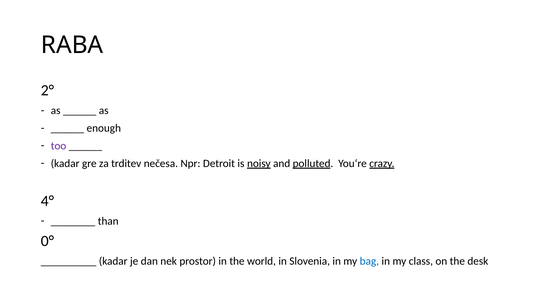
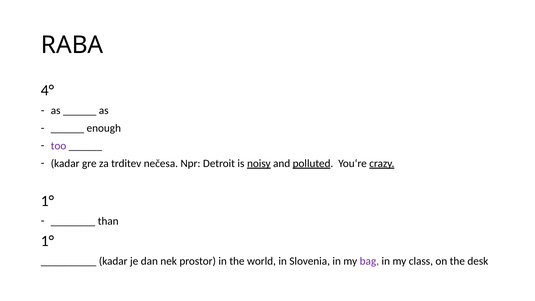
2°: 2° -> 4° (47, 90)
4°: 4° -> 1° (47, 201)
0°: 0° -> 1° (47, 241)
bag colour: blue -> purple (369, 261)
